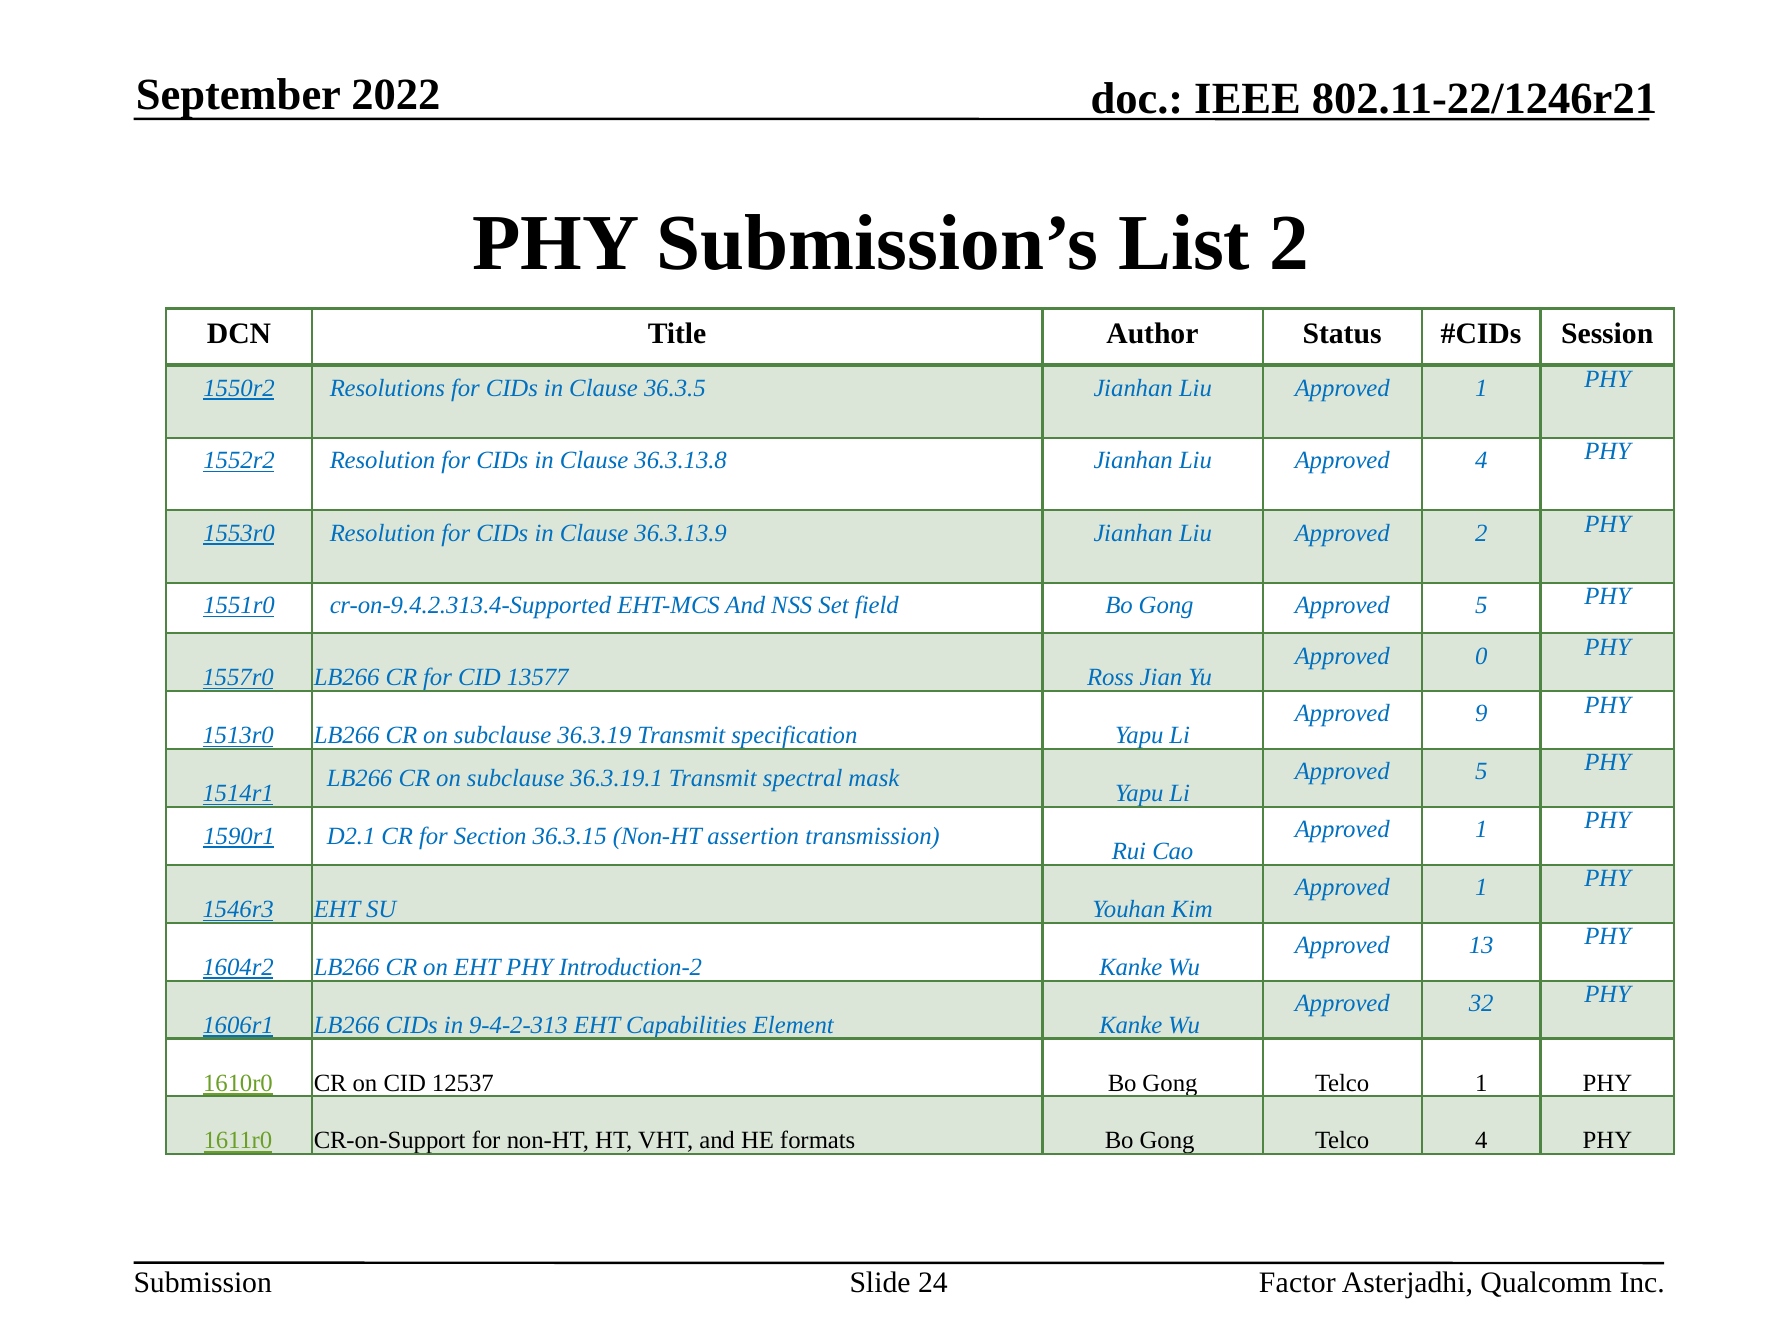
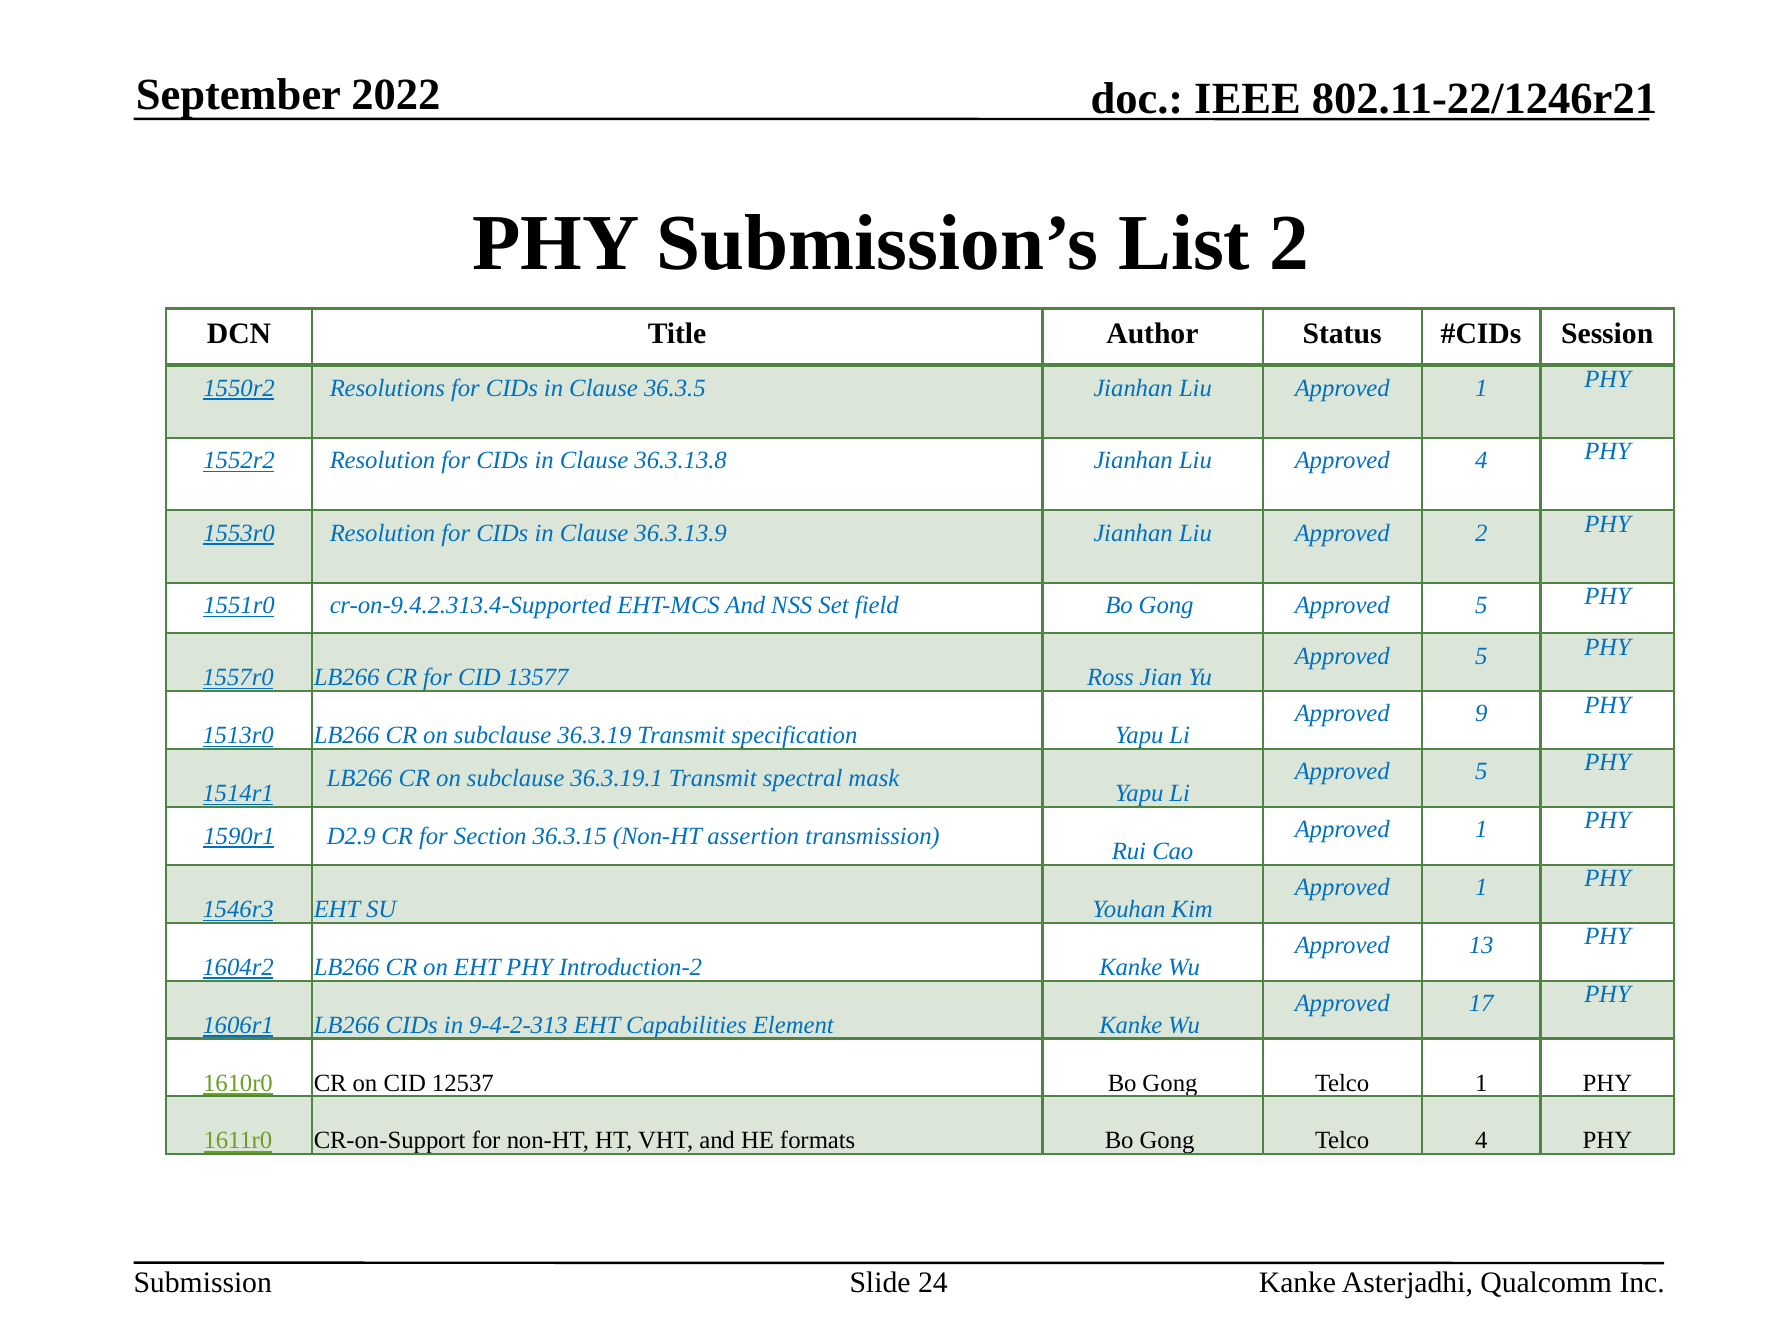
0: 0 -> 5 (1481, 656)
D2.1: D2.1 -> D2.9 (351, 836)
32: 32 -> 17 (1481, 1003)
Factor: Factor -> Kanke (1298, 1283)
